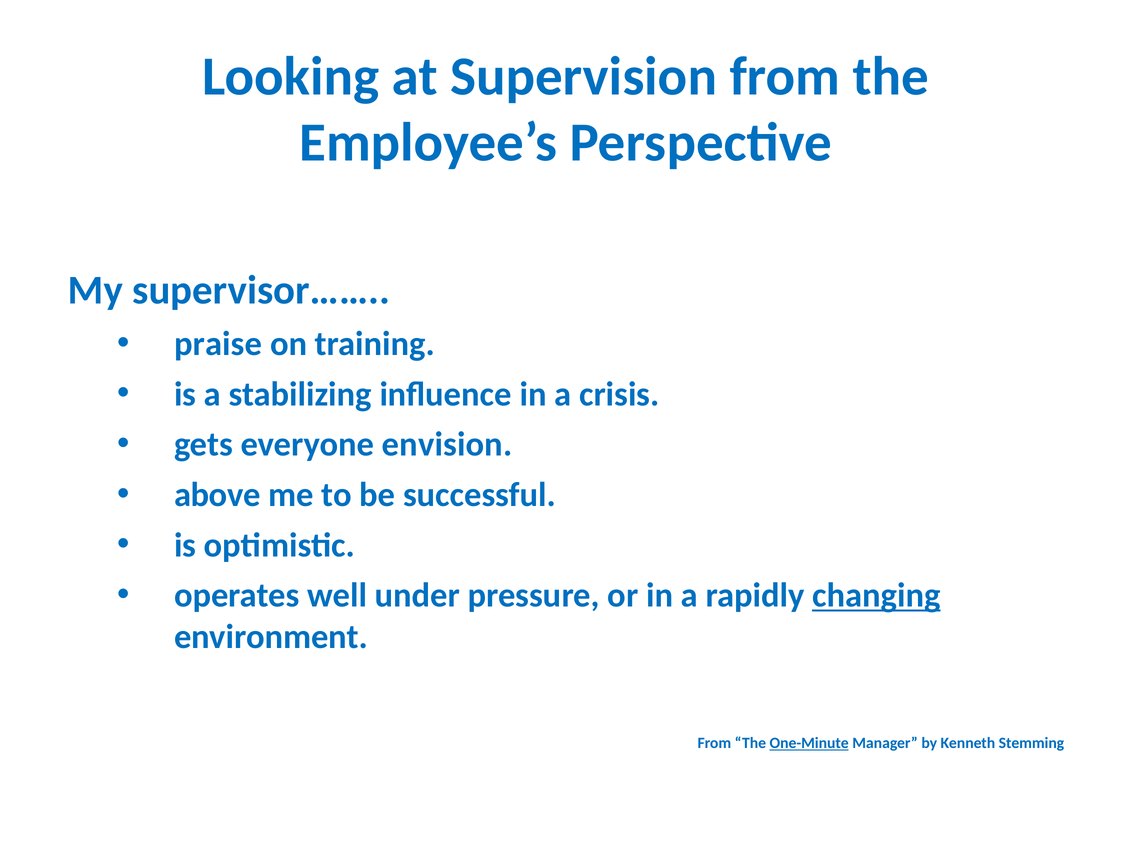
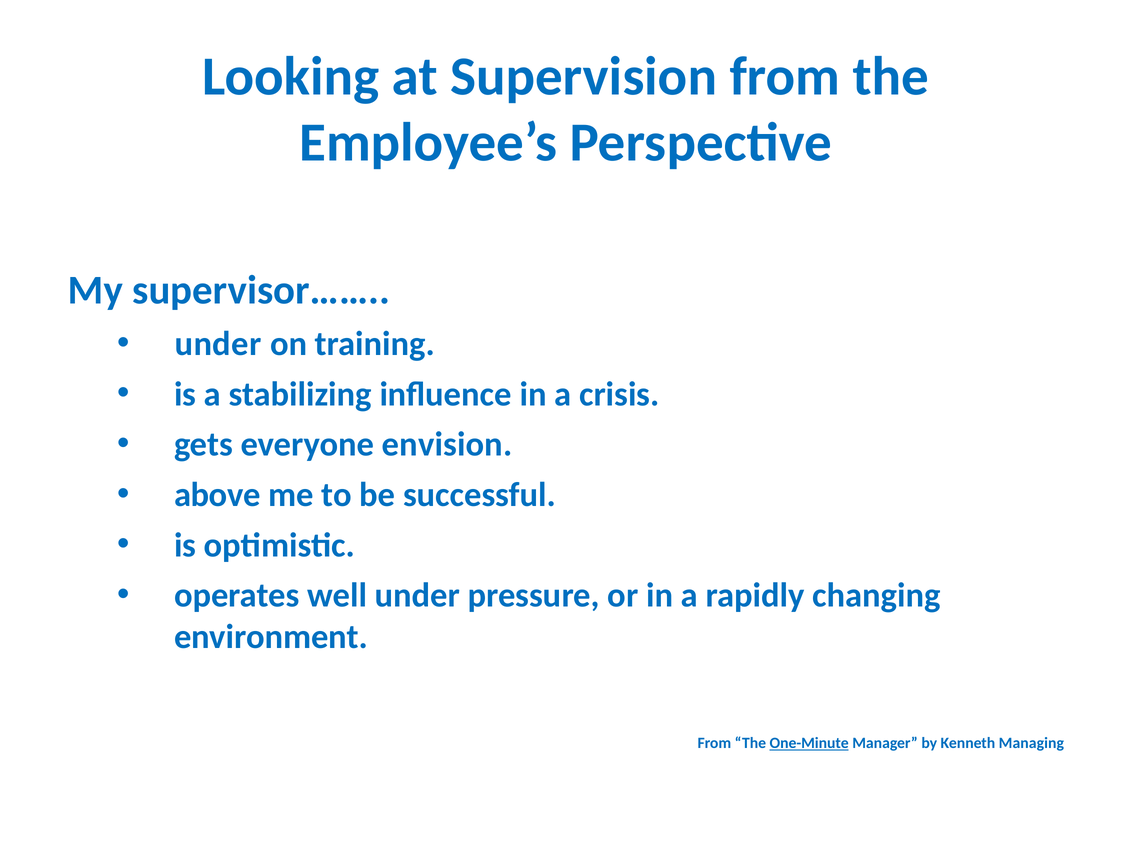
praise: praise -> under (218, 344)
changing underline: present -> none (876, 595)
Stemming: Stemming -> Managing (1031, 743)
